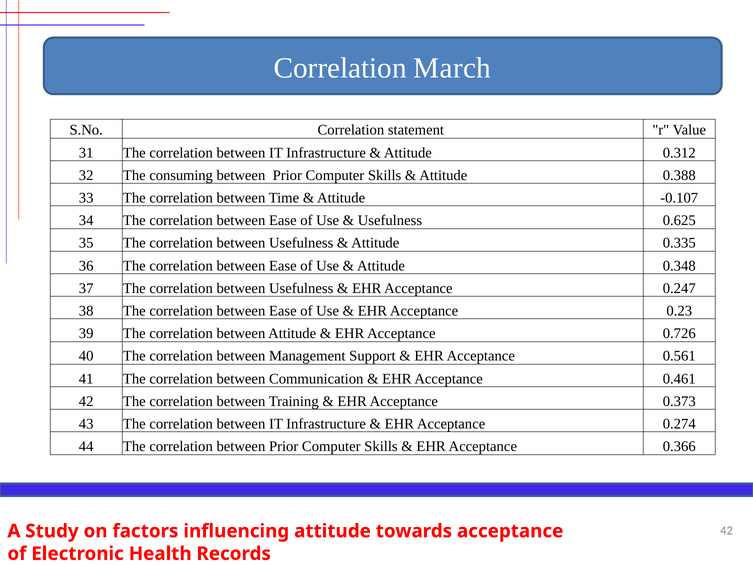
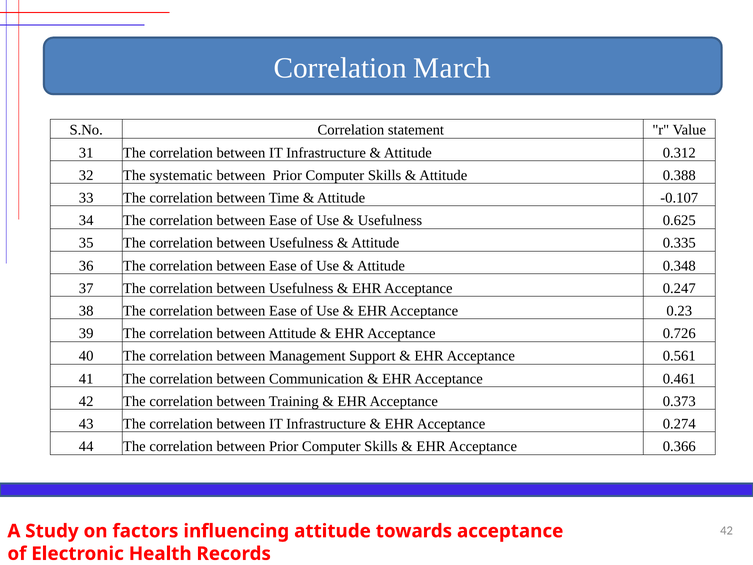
consuming: consuming -> systematic (181, 175)
